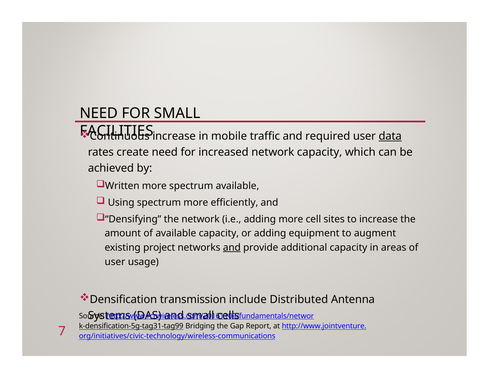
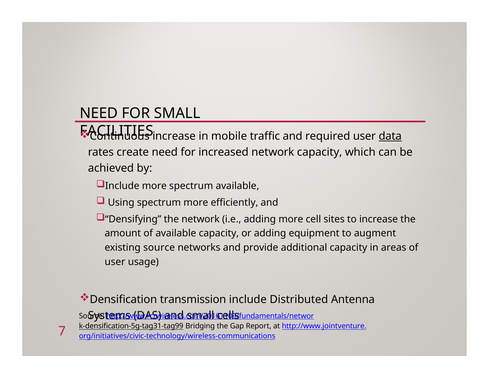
Written: Written -> Include (122, 186)
existing project: project -> source (159, 247)
and underline: present -> none (232, 247)
